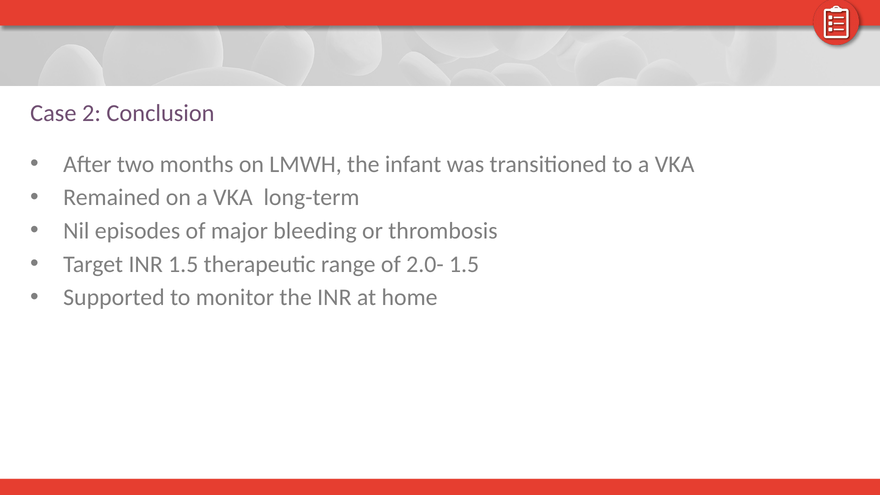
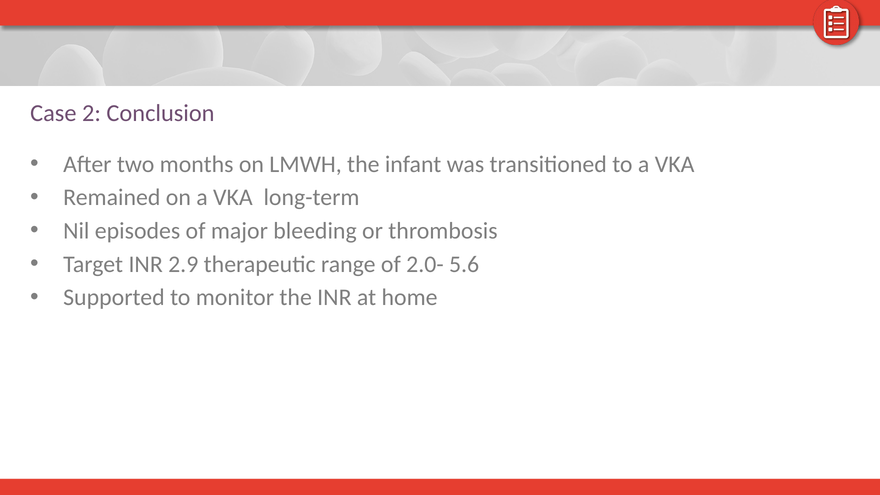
INR 1.5: 1.5 -> 2.9 (183, 264)
2.0- 1.5: 1.5 -> 5.6 (464, 264)
